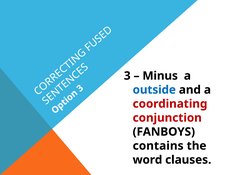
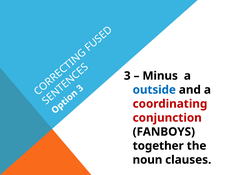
contains: contains -> together (158, 146)
word: word -> noun (147, 160)
